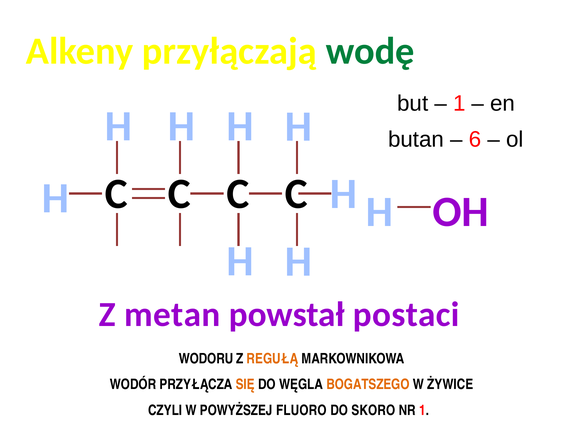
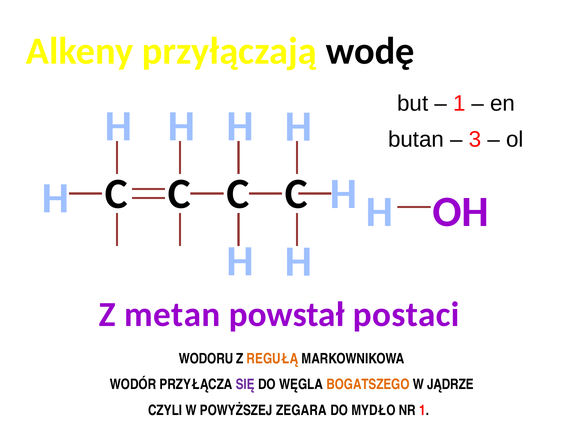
wodę colour: green -> black (370, 51)
6: 6 -> 3 (475, 139)
SIĘ colour: orange -> purple (245, 385)
ŻYWICE: ŻYWICE -> JĄDRZE (450, 385)
FLUORO: FLUORO -> ZEGARA (301, 410)
SKORO: SKORO -> MYDŁO (373, 410)
